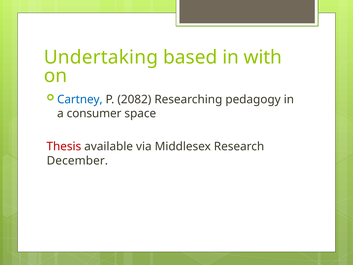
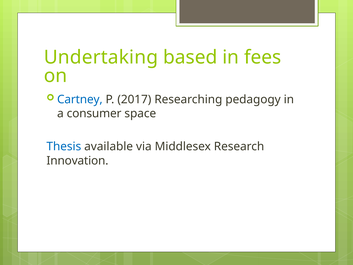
with: with -> fees (263, 57)
2082: 2082 -> 2017 (134, 99)
Thesis colour: red -> blue (64, 146)
December: December -> Innovation (77, 161)
